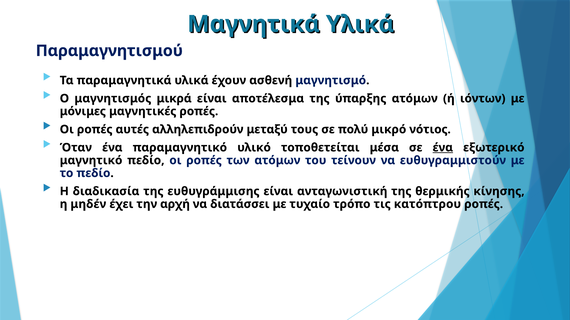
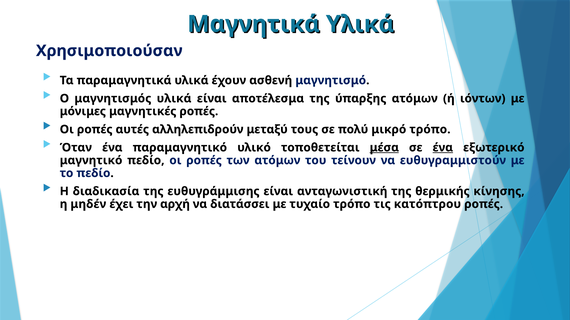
Παραμαγνητισμού: Παραμαγνητισμού -> Χρησιμοποιούσαν (109, 51)
μαγνητισμός μικρά: μικρά -> υλικά (174, 99)
μικρό νότιος: νότιος -> τρόπο (430, 130)
μέσα underline: none -> present (384, 148)
